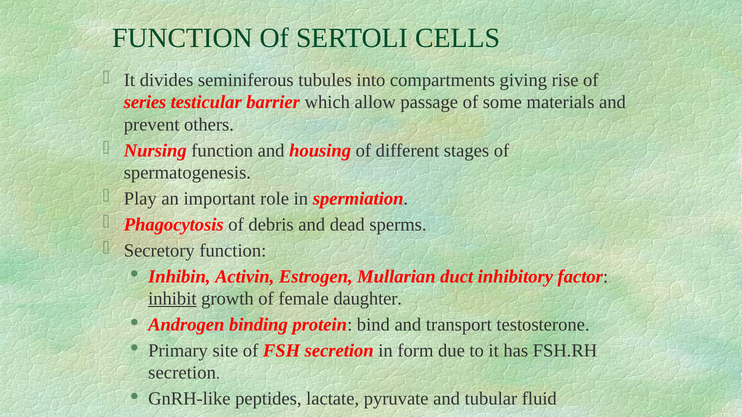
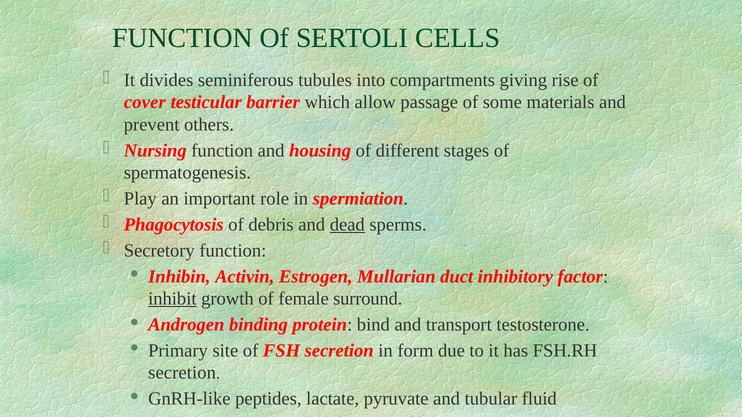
series: series -> cover (145, 102)
dead underline: none -> present (347, 225)
daughter: daughter -> surround (368, 299)
